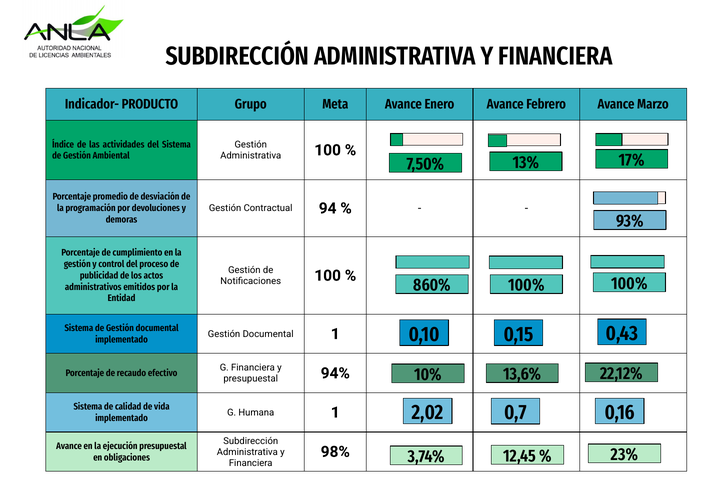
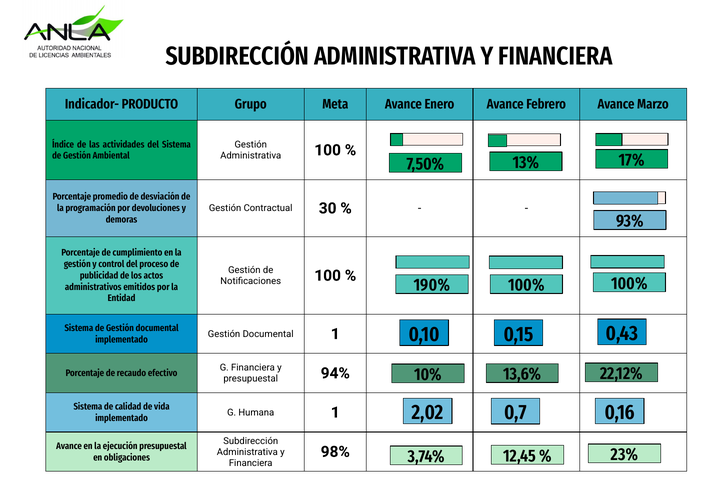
94: 94 -> 30 (328, 208)
860%: 860% -> 190% (432, 285)
